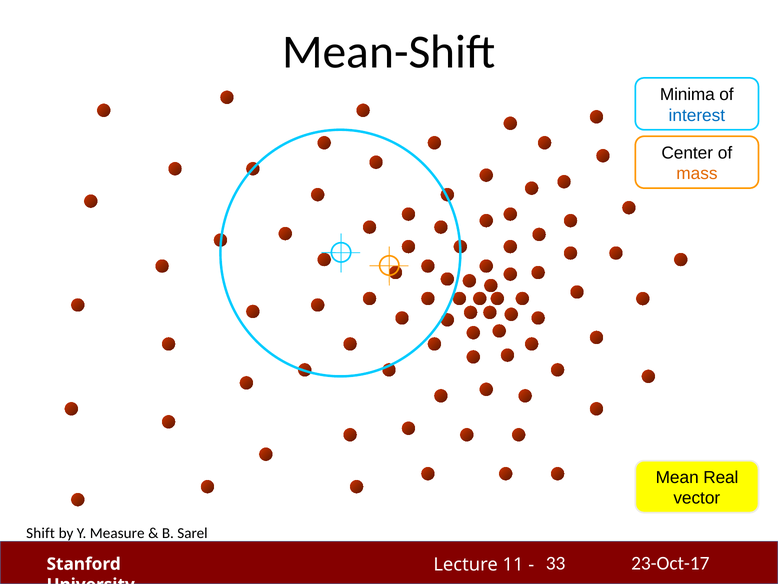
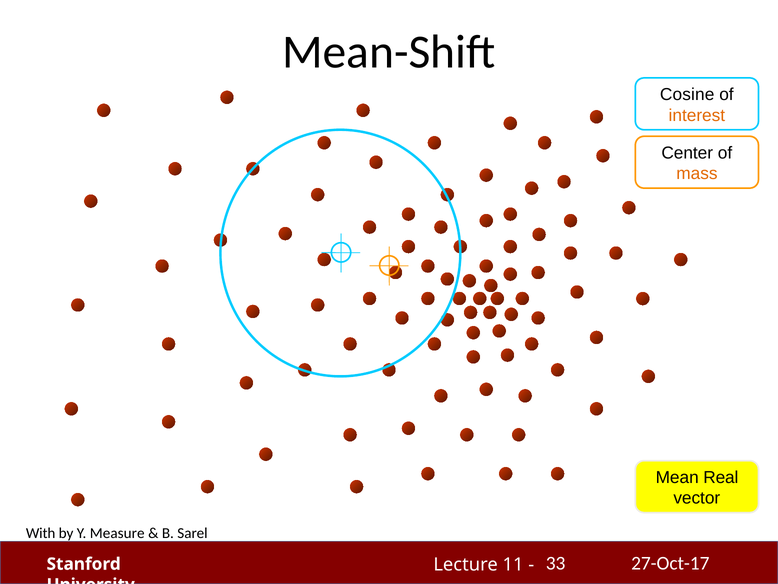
Minima: Minima -> Cosine (687, 95)
interest colour: blue -> orange (697, 115)
Shift: Shift -> With (41, 533)
23-Oct-17: 23-Oct-17 -> 27-Oct-17 (670, 563)
